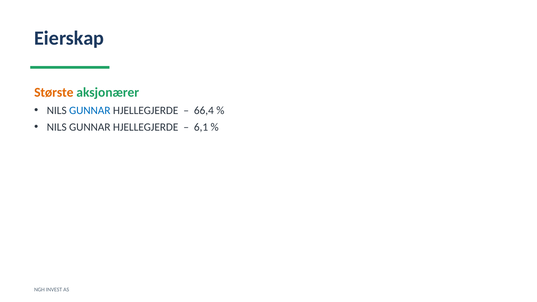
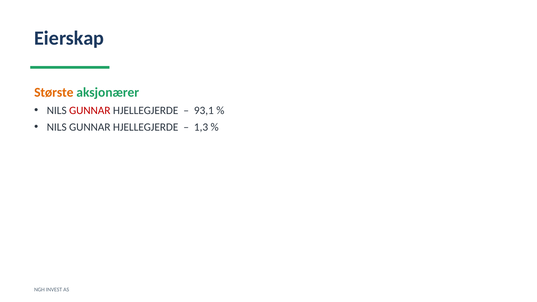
GUNNAR colour: blue -> red (90, 110)
66,4: 66,4 -> 93,1 (204, 110)
6,1: 6,1 -> 1,3 (201, 127)
